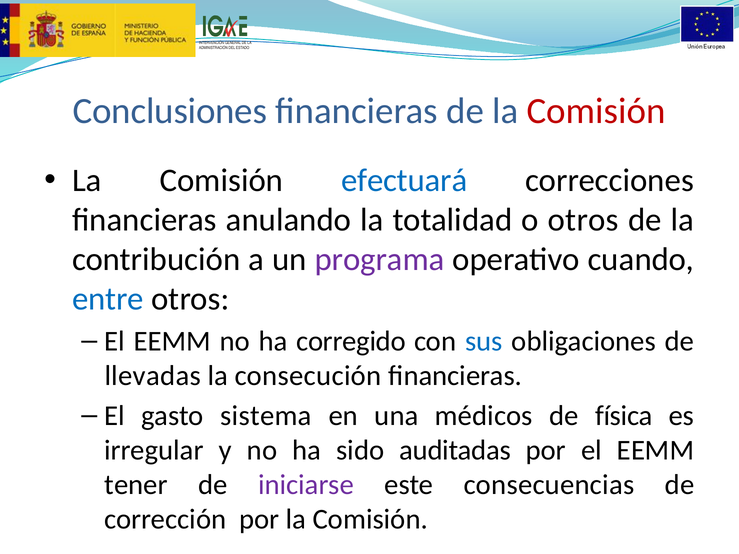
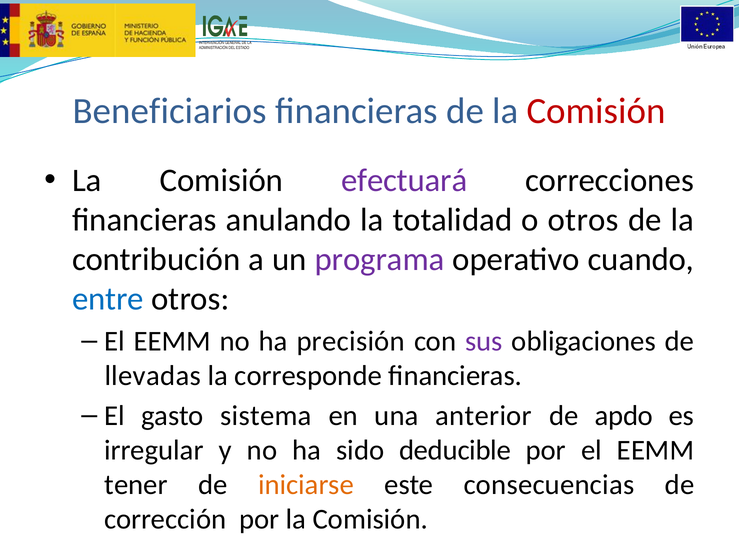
Conclusiones: Conclusiones -> Beneficiarios (170, 111)
efectuará colour: blue -> purple (404, 181)
corregido: corregido -> precisión (351, 341)
sus colour: blue -> purple (484, 341)
consecución: consecución -> corresponde (308, 376)
médicos: médicos -> anterior (484, 416)
física: física -> apdo (624, 416)
auditadas: auditadas -> deducible (455, 451)
iniciarse colour: purple -> orange (306, 485)
